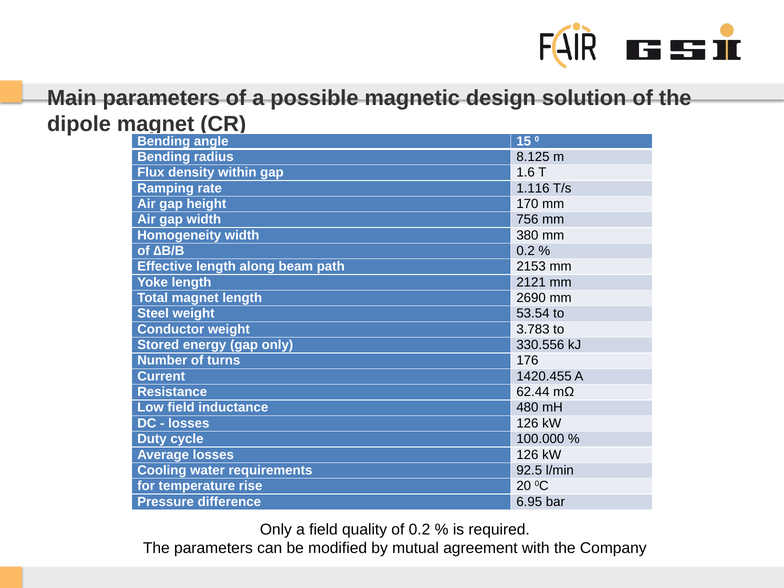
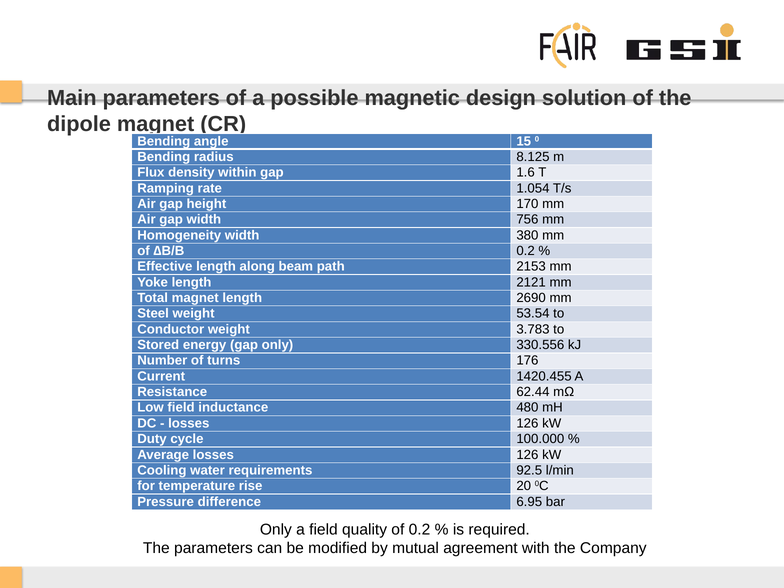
1.116: 1.116 -> 1.054 (533, 188)
